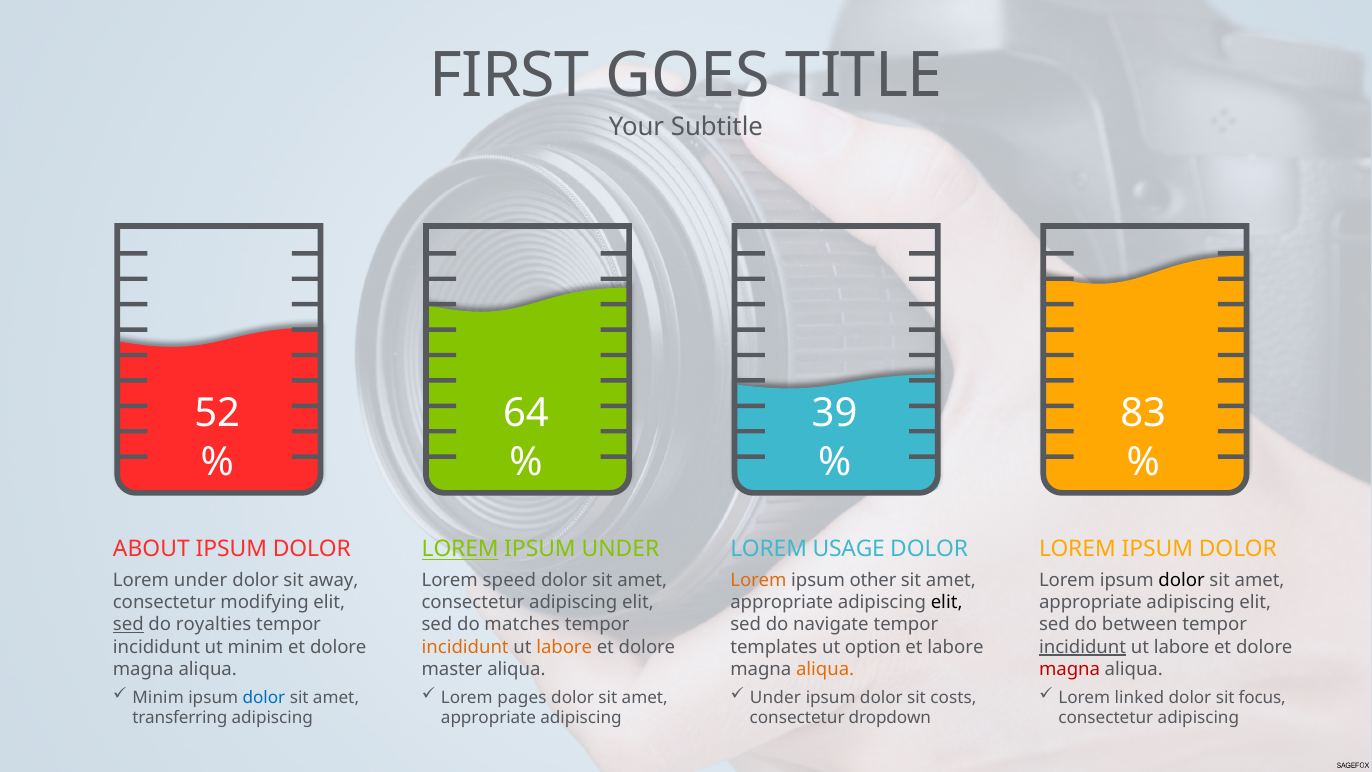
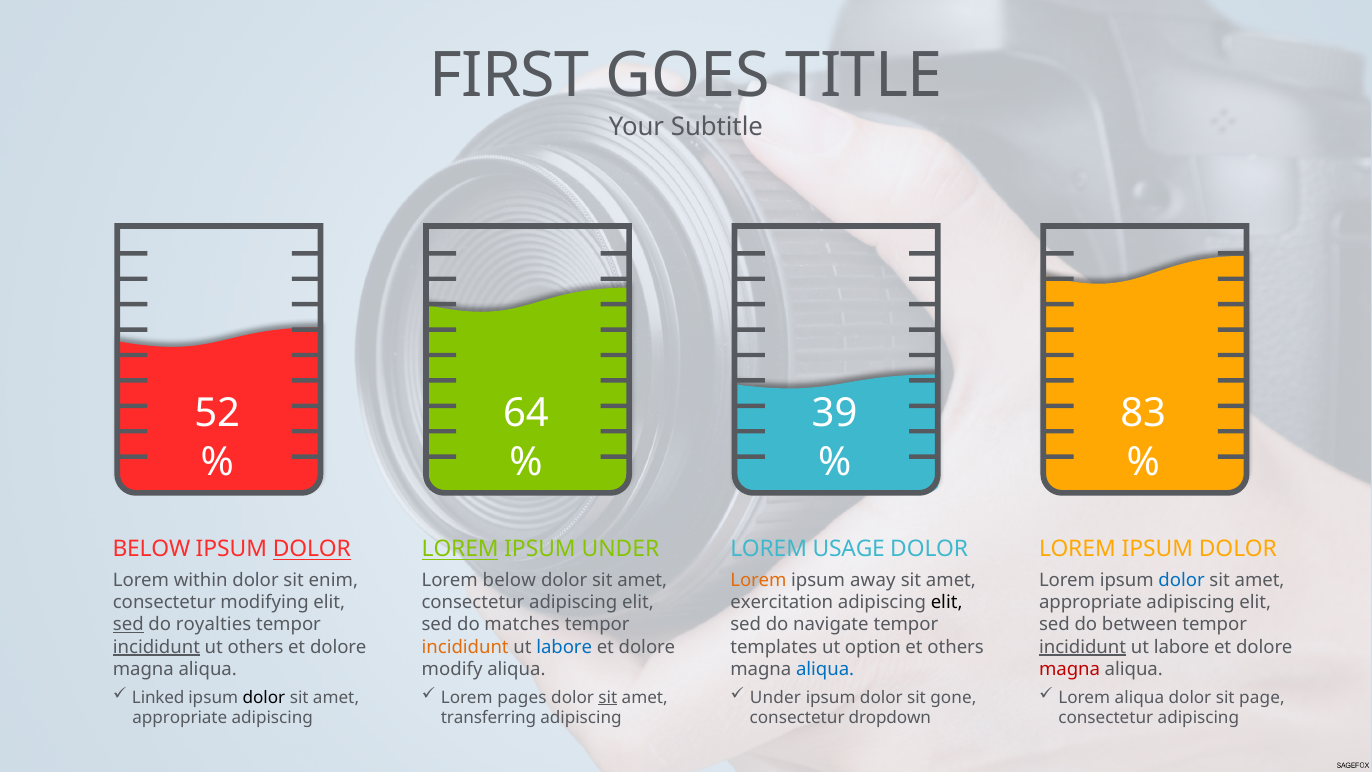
ABOUT: ABOUT -> BELOW (151, 549)
DOLOR underline: none -> present (312, 549)
Lorem under: under -> within (201, 580)
away: away -> enim (333, 580)
Lorem speed: speed -> below (509, 580)
other: other -> away (873, 580)
dolor colour: black -> blue (1182, 580)
appropriate: appropriate -> exercitation (782, 602)
incididunt underline: none -> present (156, 647)
ut minim: minim -> others (256, 647)
labore colour: orange -> blue (564, 647)
et labore: labore -> others (956, 647)
master: master -> modify (452, 669)
aliqua colour: orange -> blue (825, 669)
Minim: Minim -> Linked (158, 697)
dolor colour: blue -> black (264, 697)
sit underline: none -> present (608, 697)
costs: costs -> gone (953, 697)
Lorem linked: linked -> aliqua (1139, 697)
focus: focus -> page (1262, 697)
transferring: transferring -> appropriate (180, 718)
appropriate: appropriate -> transferring (489, 718)
